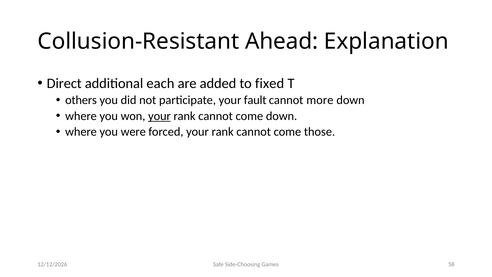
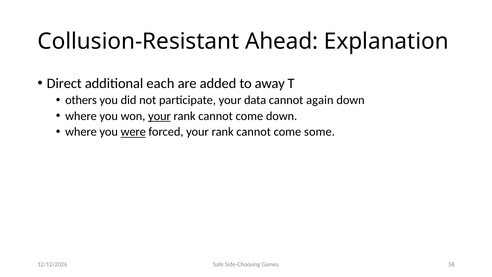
fixed: fixed -> away (270, 83)
fault: fault -> data (255, 100)
more: more -> again (320, 100)
were underline: none -> present (133, 132)
those: those -> some (319, 132)
